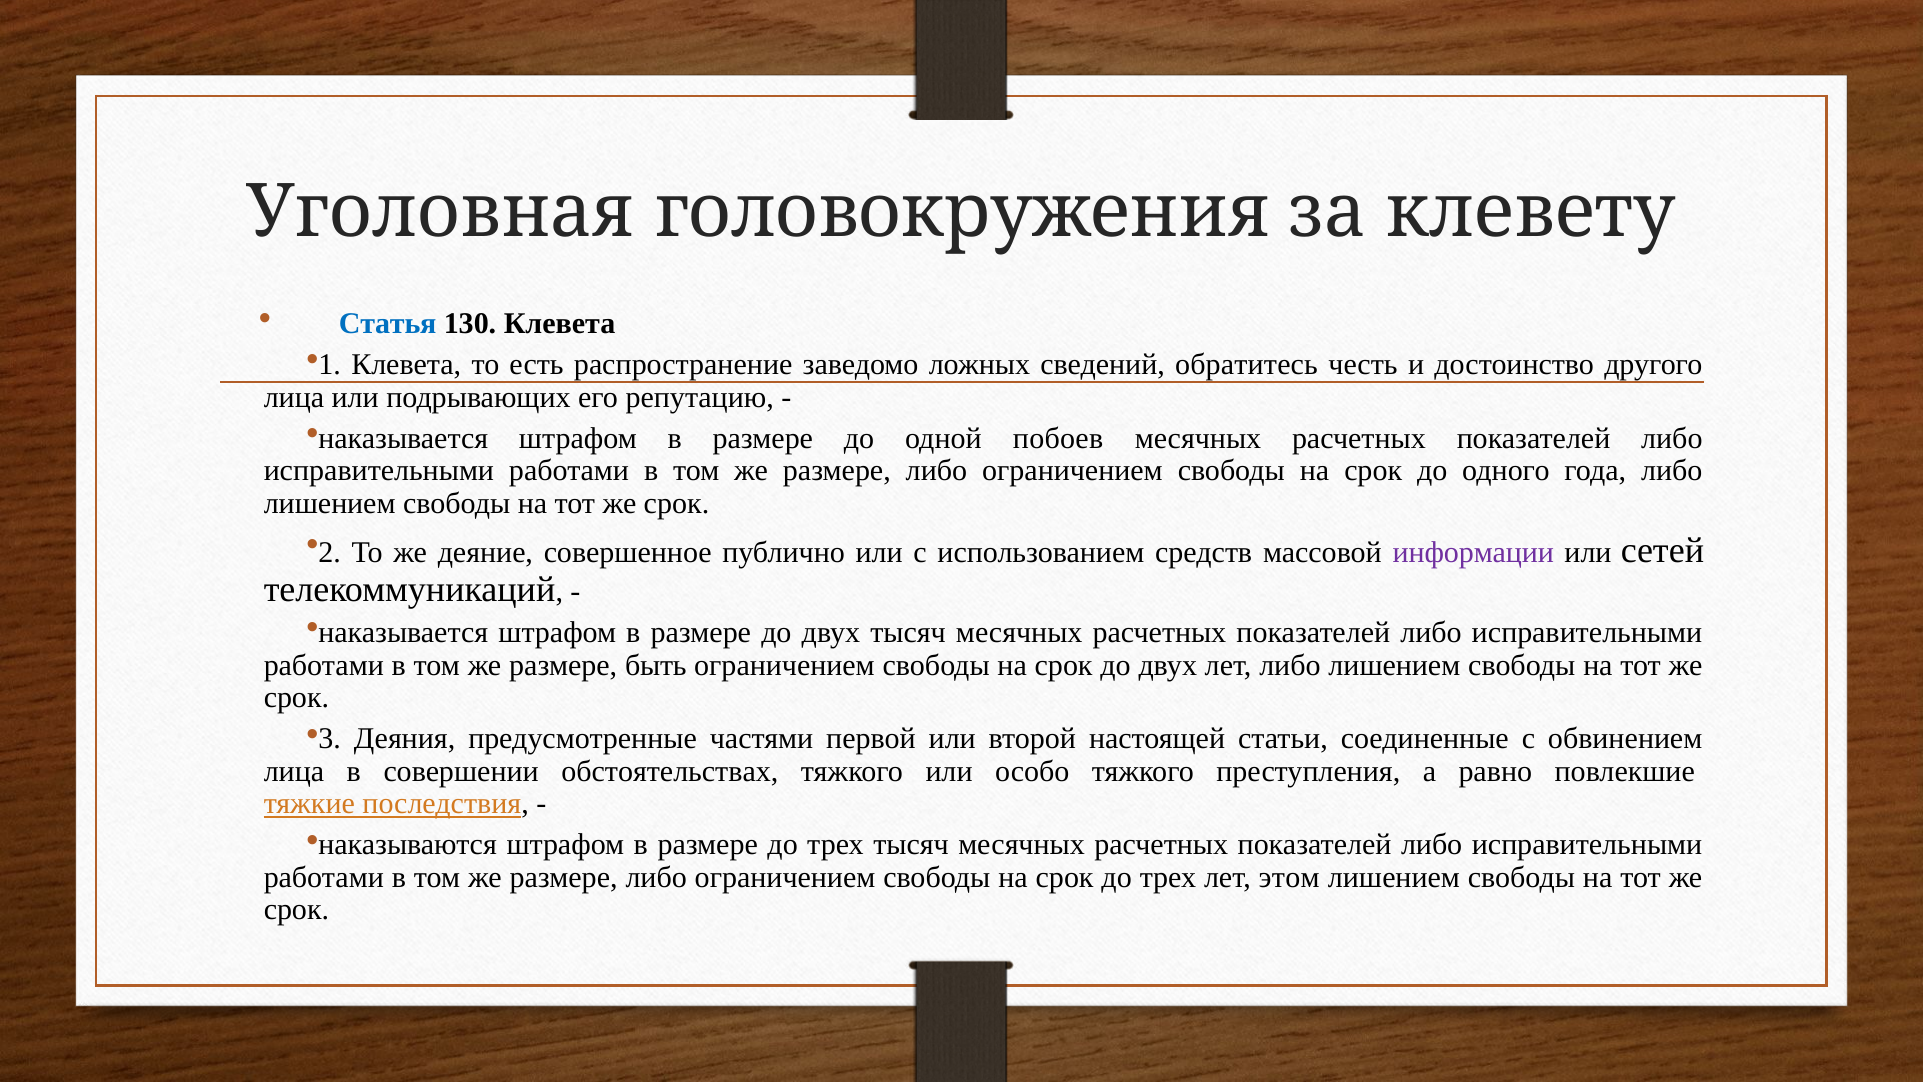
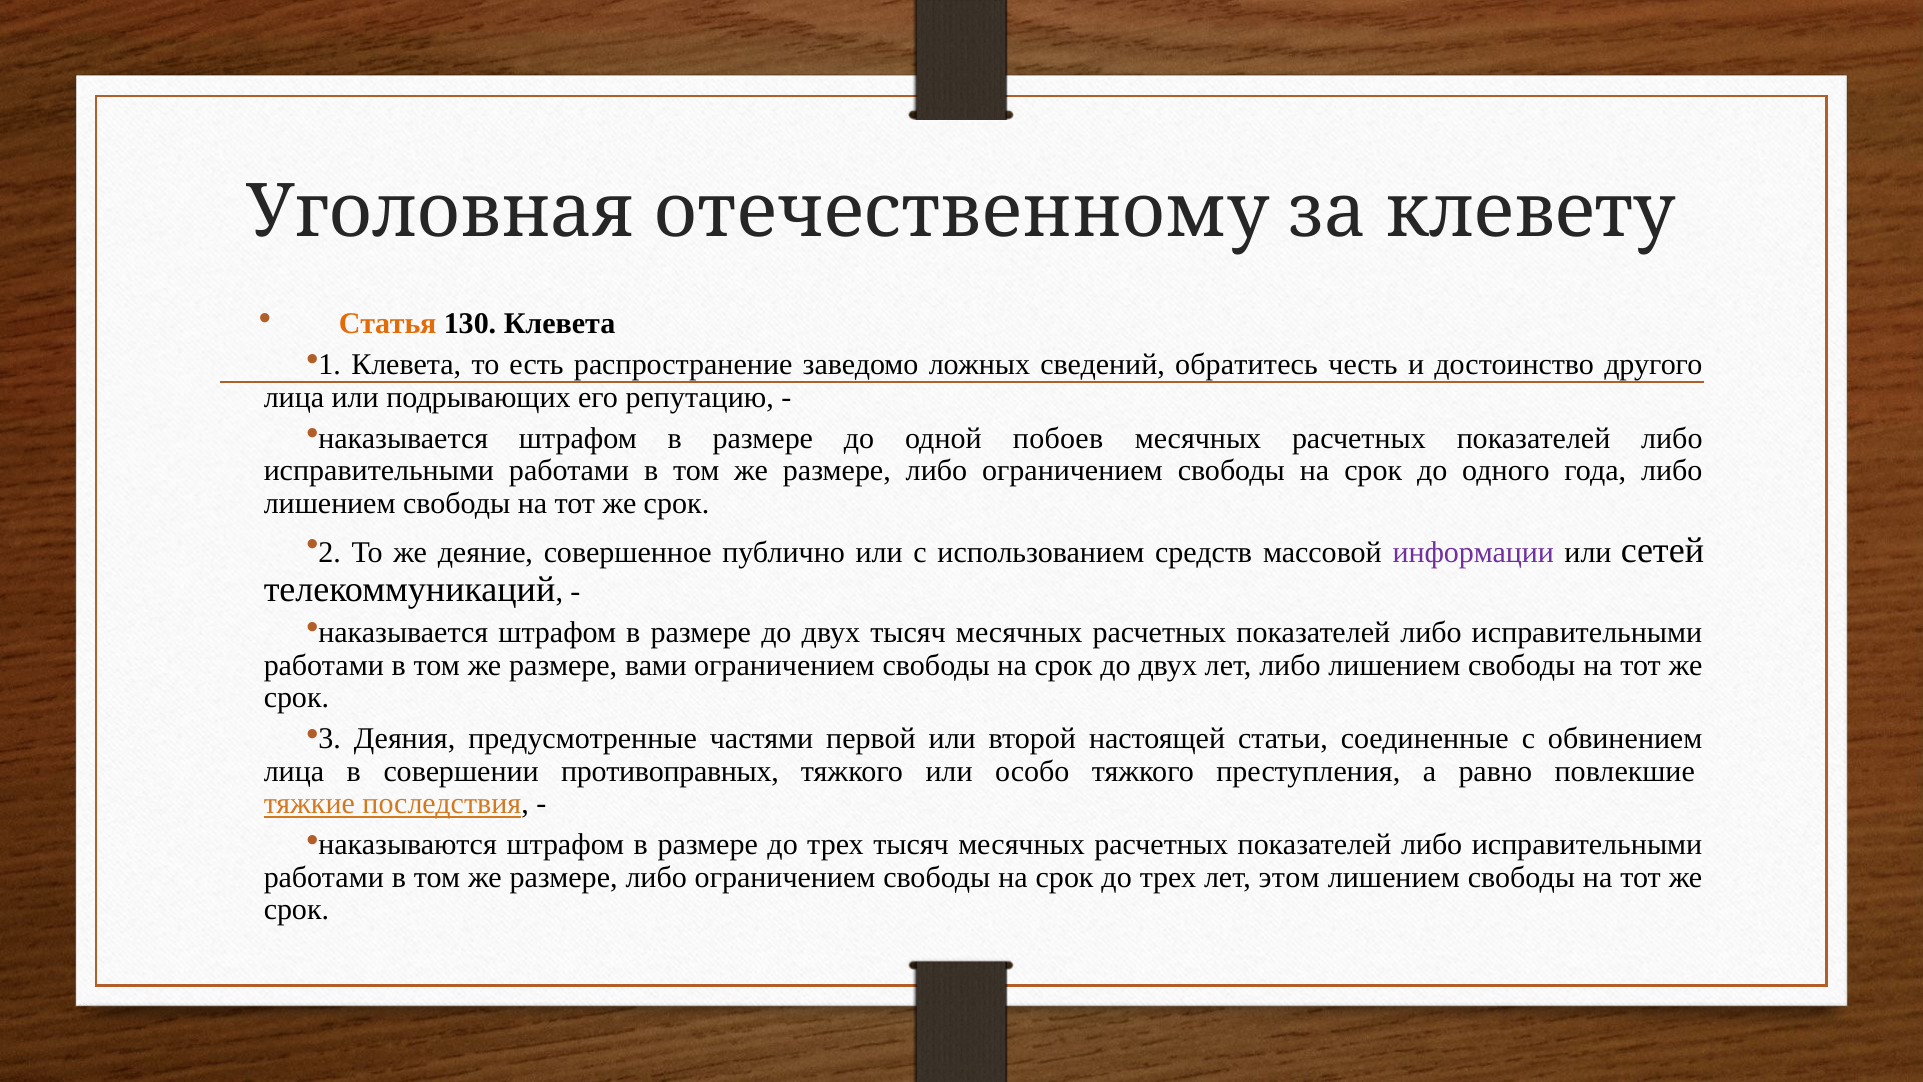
головокружения: головокружения -> отечественному (962, 212)
Статья colour: blue -> orange (388, 324)
быть: быть -> вами (656, 665)
обстоятельствах: обстоятельствах -> противоправных (670, 771)
